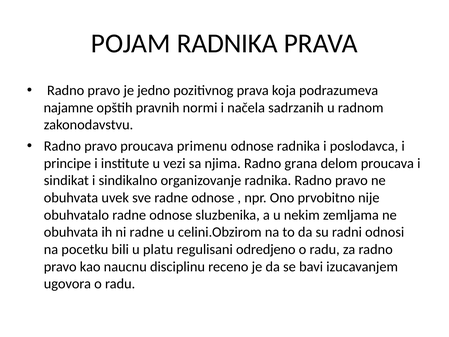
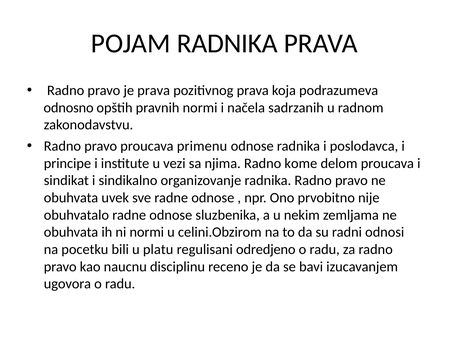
je jedno: jedno -> prava (154, 90)
najamne: najamne -> odnosno (69, 108)
grana: grana -> kome (301, 163)
ni radne: radne -> normi (147, 232)
